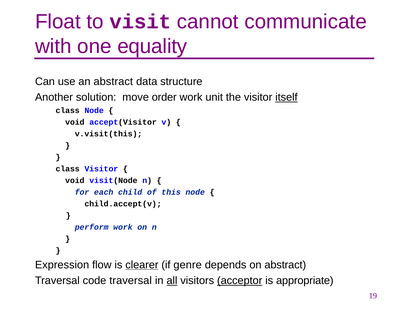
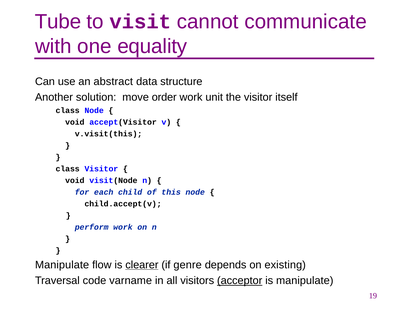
Float: Float -> Tube (58, 22)
itself underline: present -> none (286, 97)
Expression: Expression -> Manipulate (62, 265)
on abstract: abstract -> existing (285, 265)
code traversal: traversal -> varname (131, 281)
all underline: present -> none (172, 281)
is appropriate: appropriate -> manipulate (305, 281)
